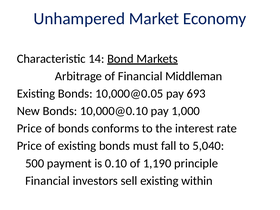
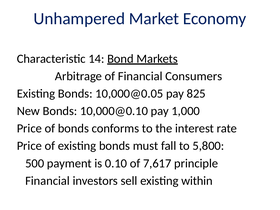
Middleman: Middleman -> Consumers (194, 76)
693: 693 -> 825 (196, 94)
5,040: 5,040 -> 5,800 (208, 146)
1,190: 1,190 -> 7,617 (157, 163)
